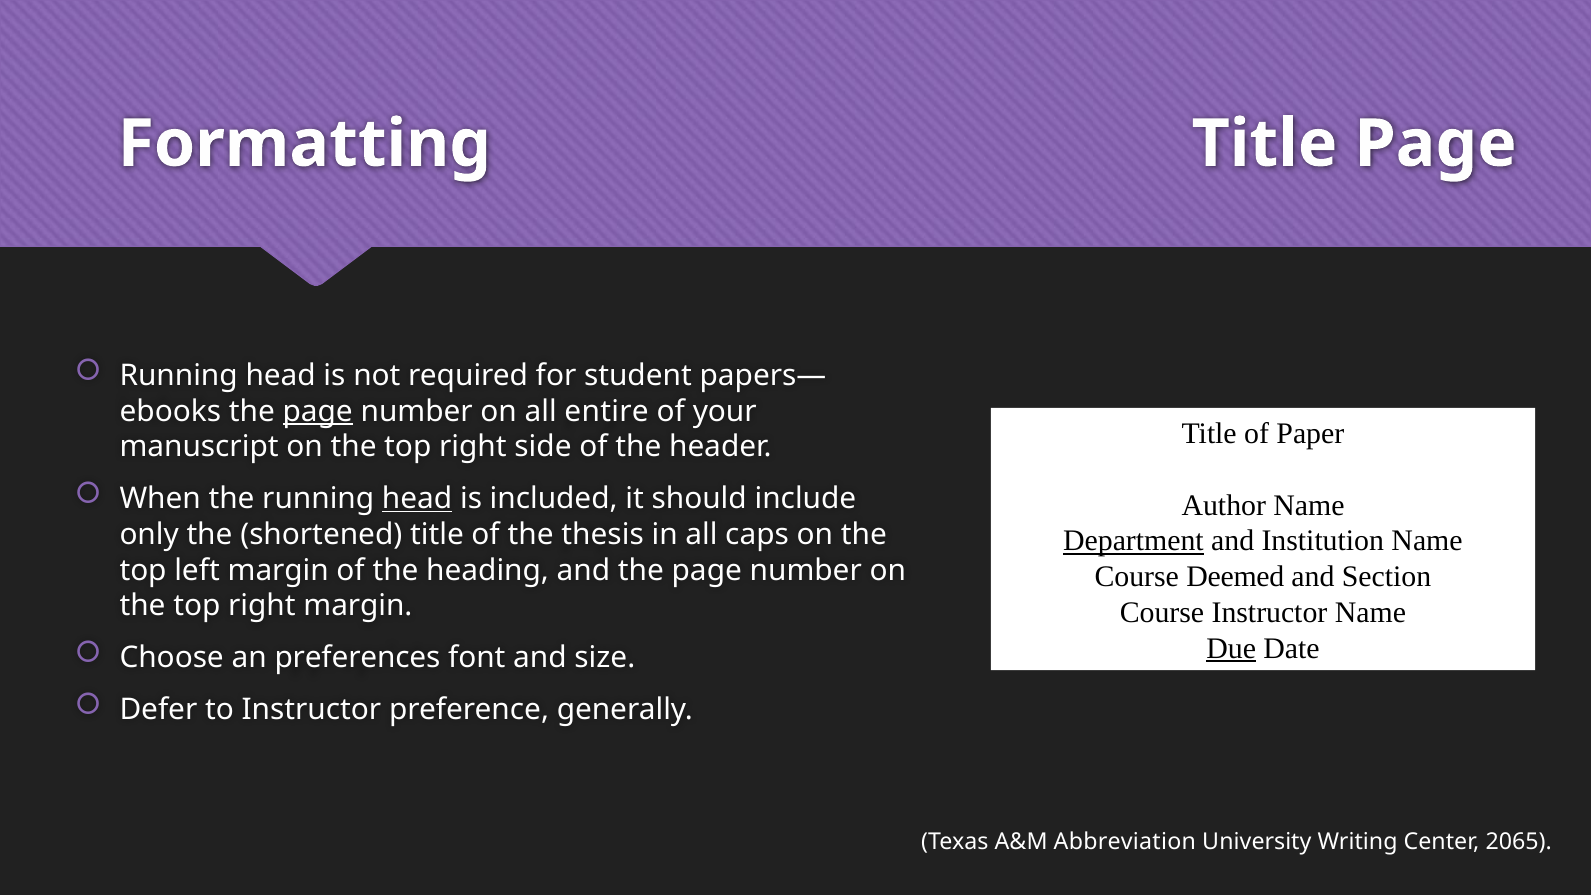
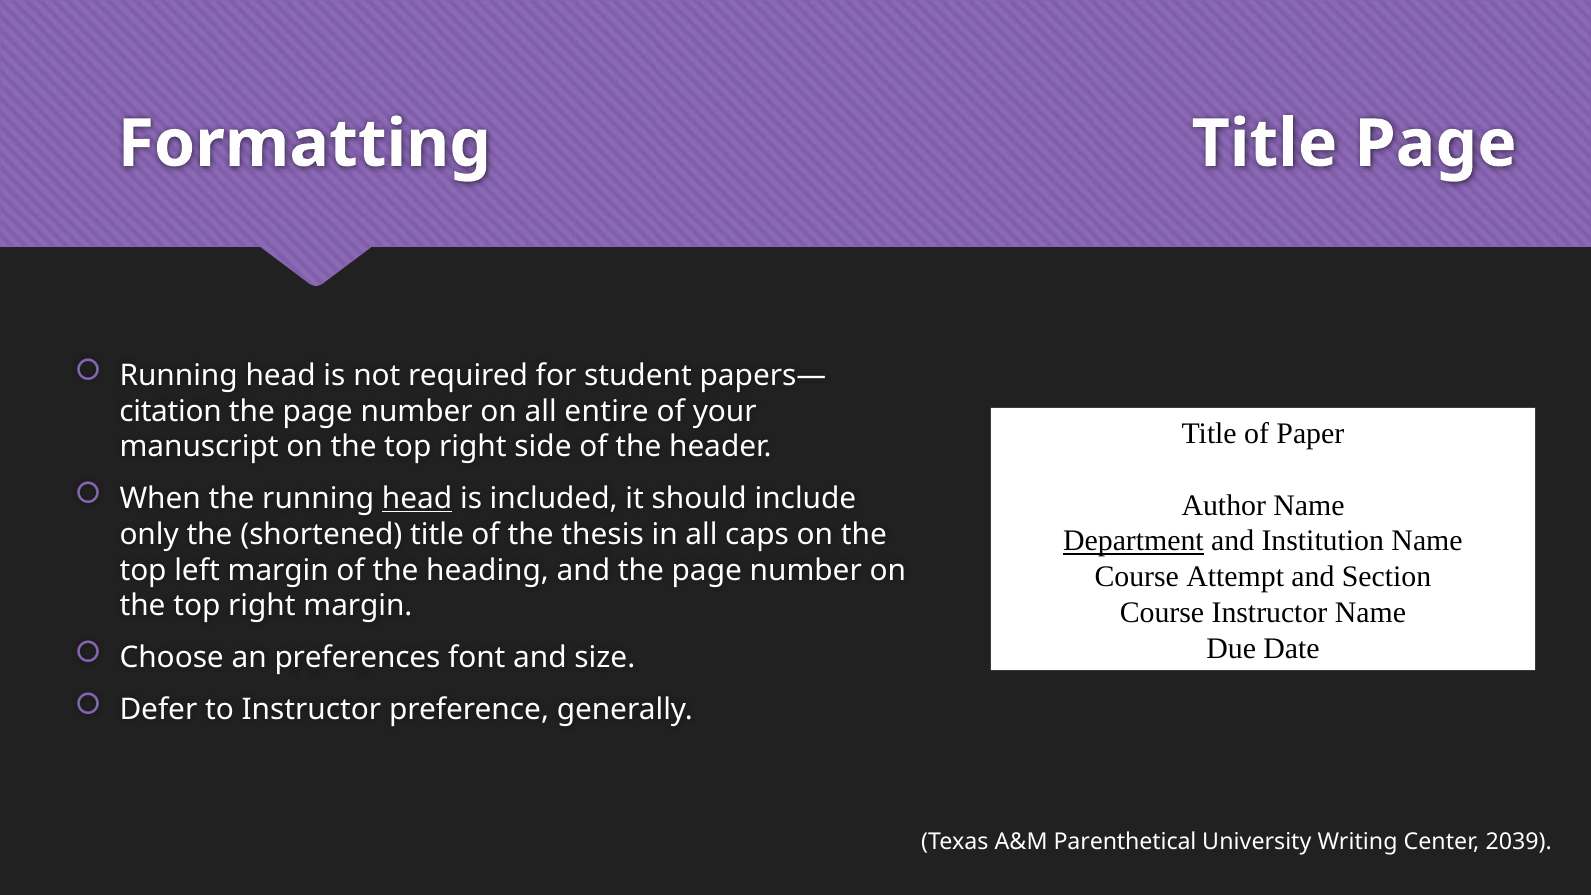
ebooks: ebooks -> citation (171, 411)
page underline: present -> none (318, 411)
Deemed: Deemed -> Attempt (1235, 577)
Due underline: present -> none (1231, 648)
Abbreviation: Abbreviation -> Parenthetical (1125, 841)
2065: 2065 -> 2039 (1519, 841)
